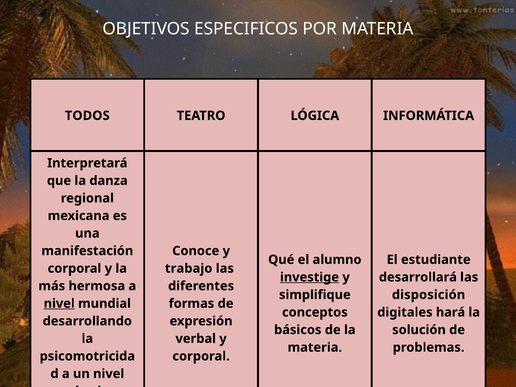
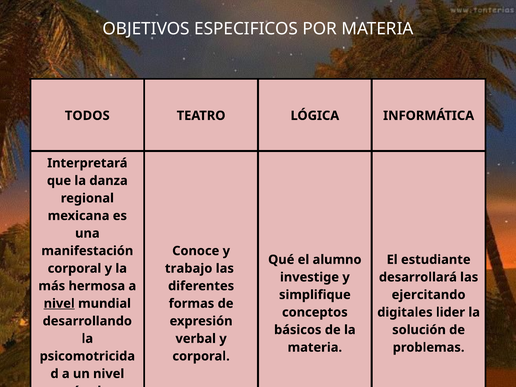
investige underline: present -> none (310, 277)
disposición: disposición -> ejercitando (429, 295)
hará: hará -> lider (450, 312)
